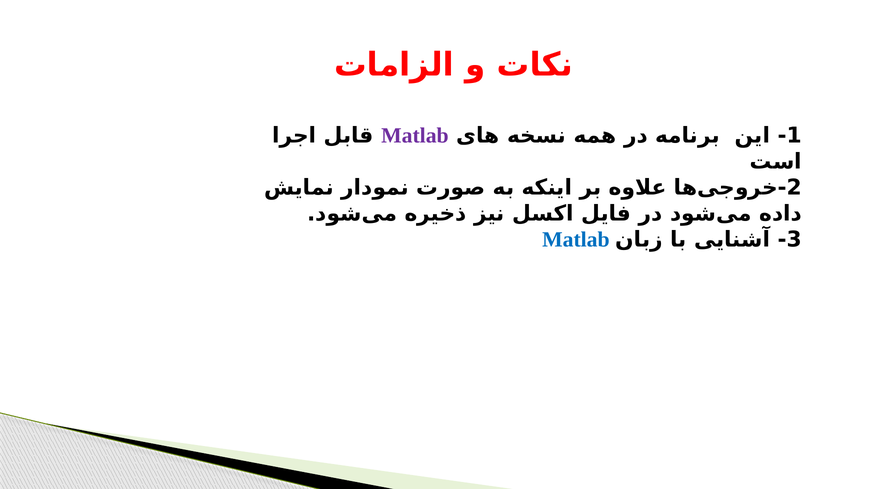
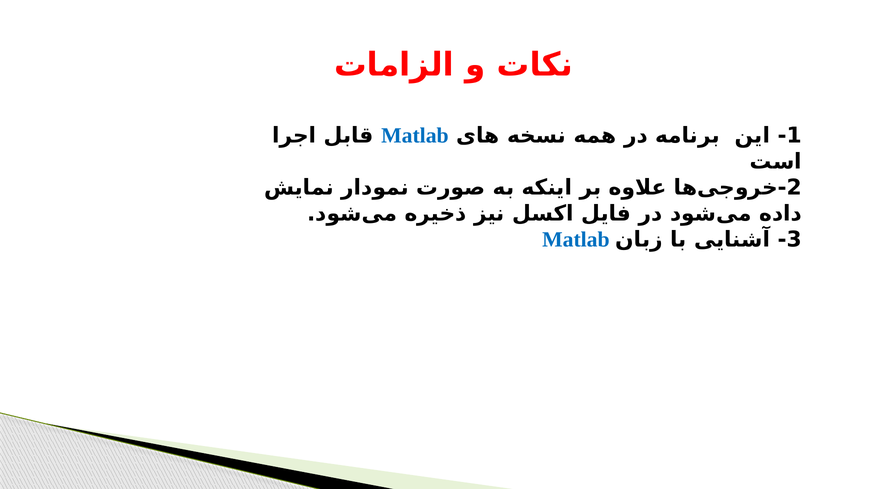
Matlab colour: purple -> blue (415, 135)
